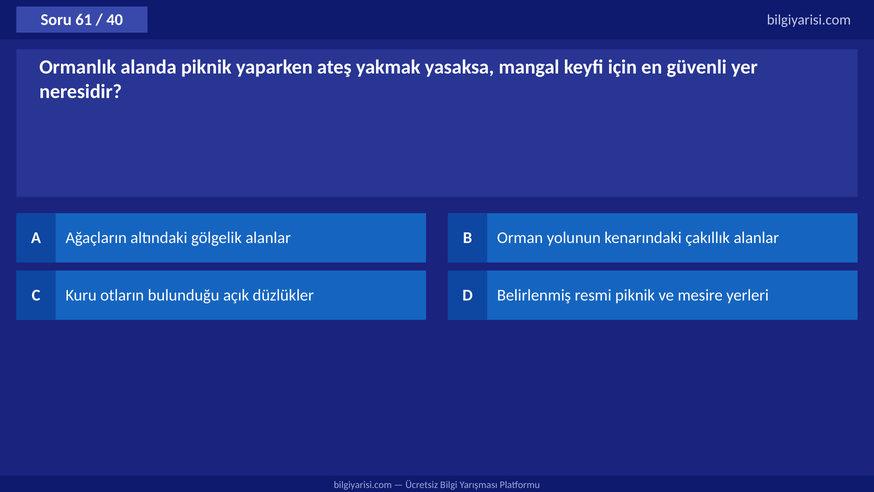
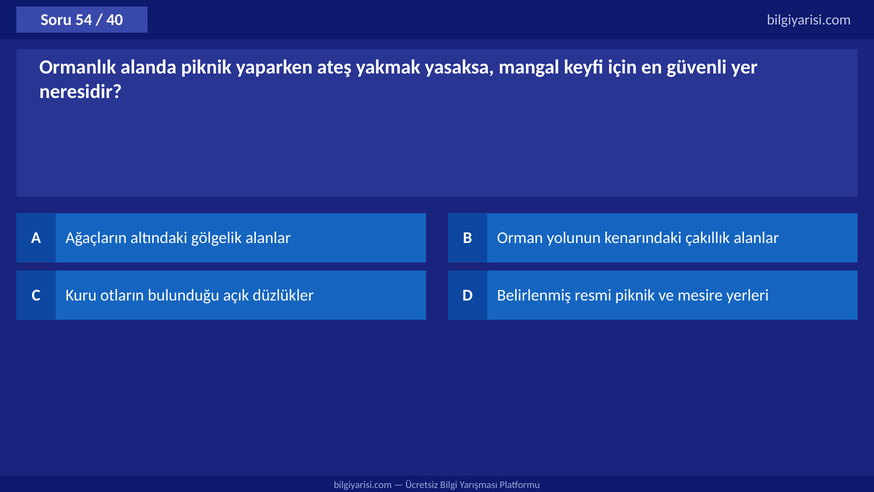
61: 61 -> 54 (84, 20)
